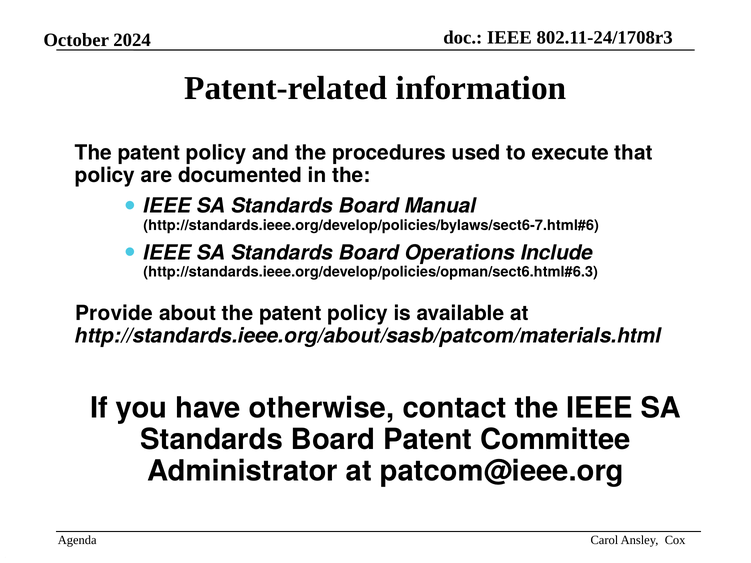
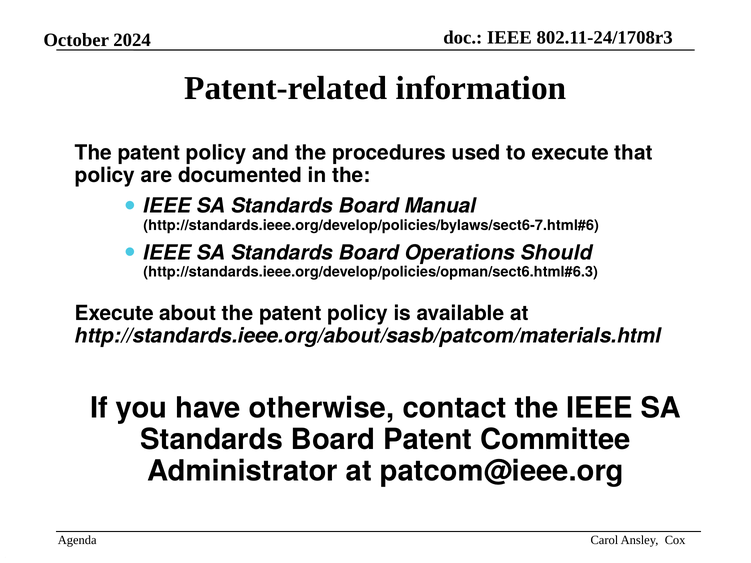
Include: Include -> Should (557, 253)
Provide: Provide -> Execute (114, 314)
